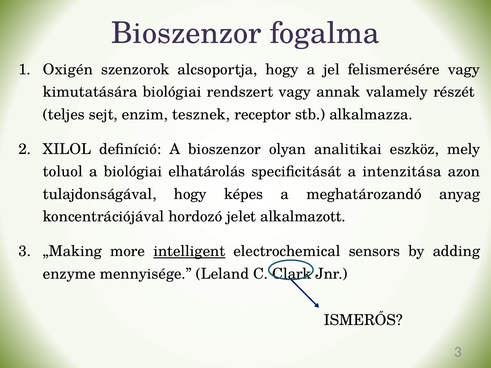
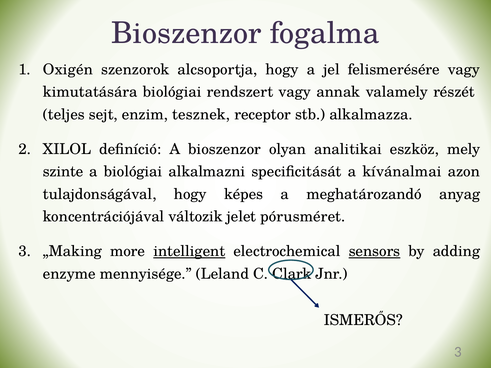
toluol: toluol -> szinte (63, 172)
elhatárolás: elhatárolás -> alkalmazni (207, 172)
intenzitása: intenzitása -> kívánalmai (402, 172)
hordozó: hordozó -> változik (195, 217)
alkalmazott: alkalmazott -> pórusméret (303, 217)
sensors underline: none -> present (374, 252)
